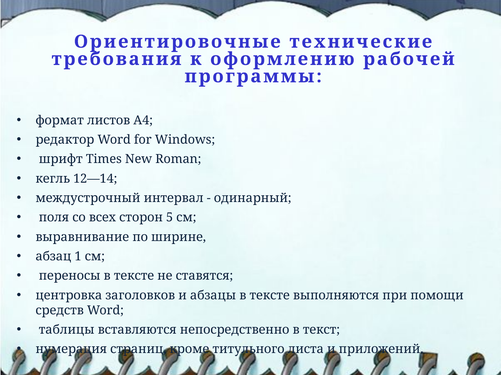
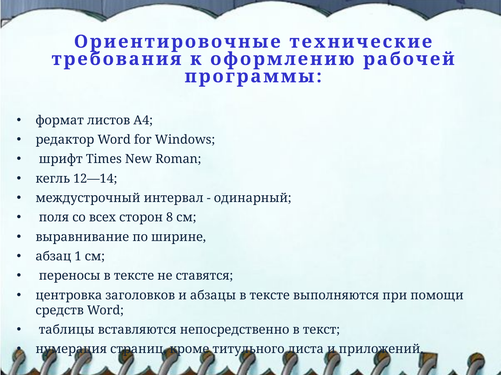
5: 5 -> 8 (170, 218)
